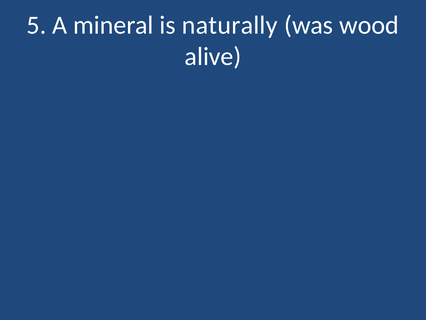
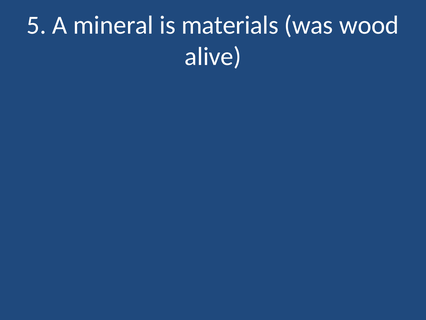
naturally: naturally -> materials (230, 25)
